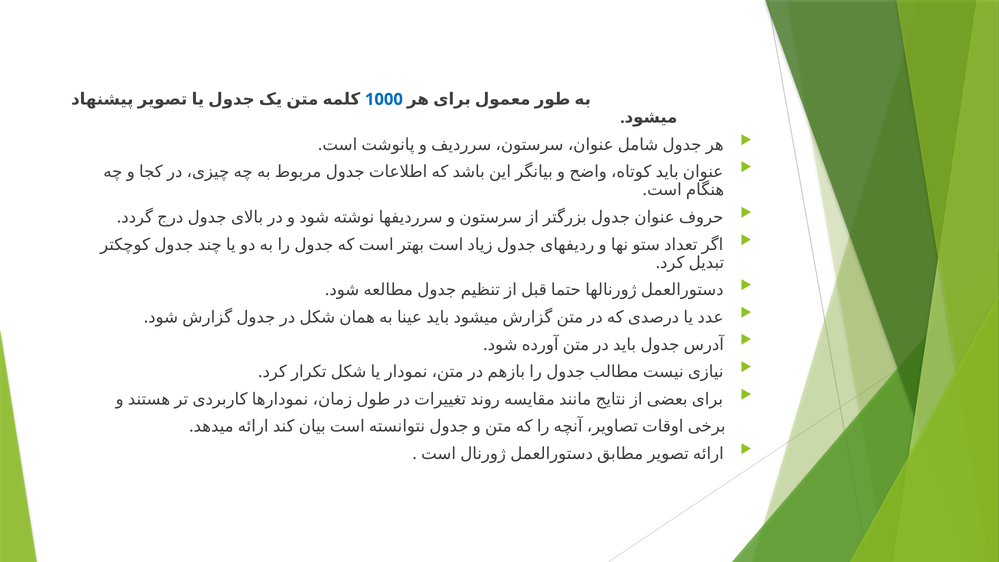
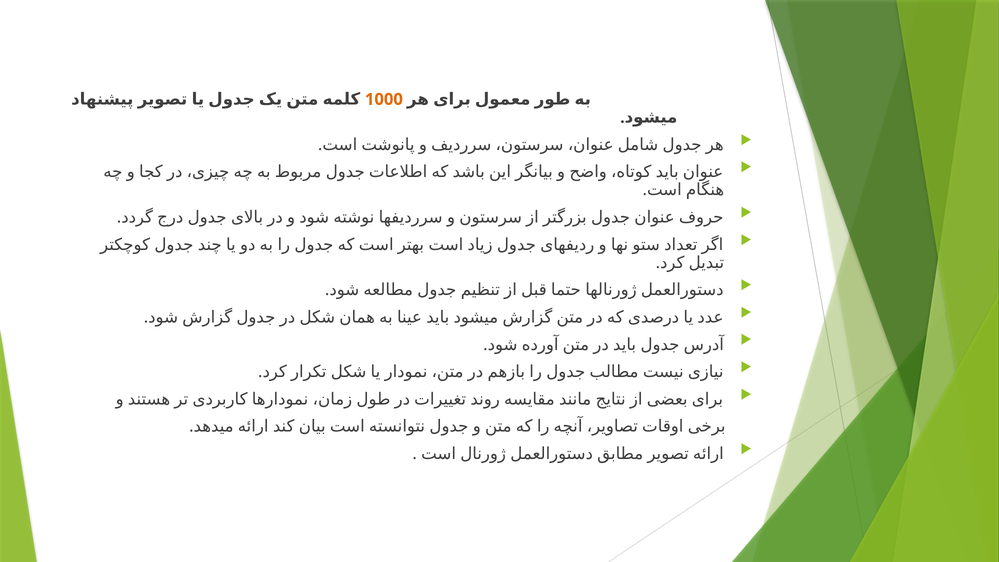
1000 colour: blue -> orange (384, 99)
